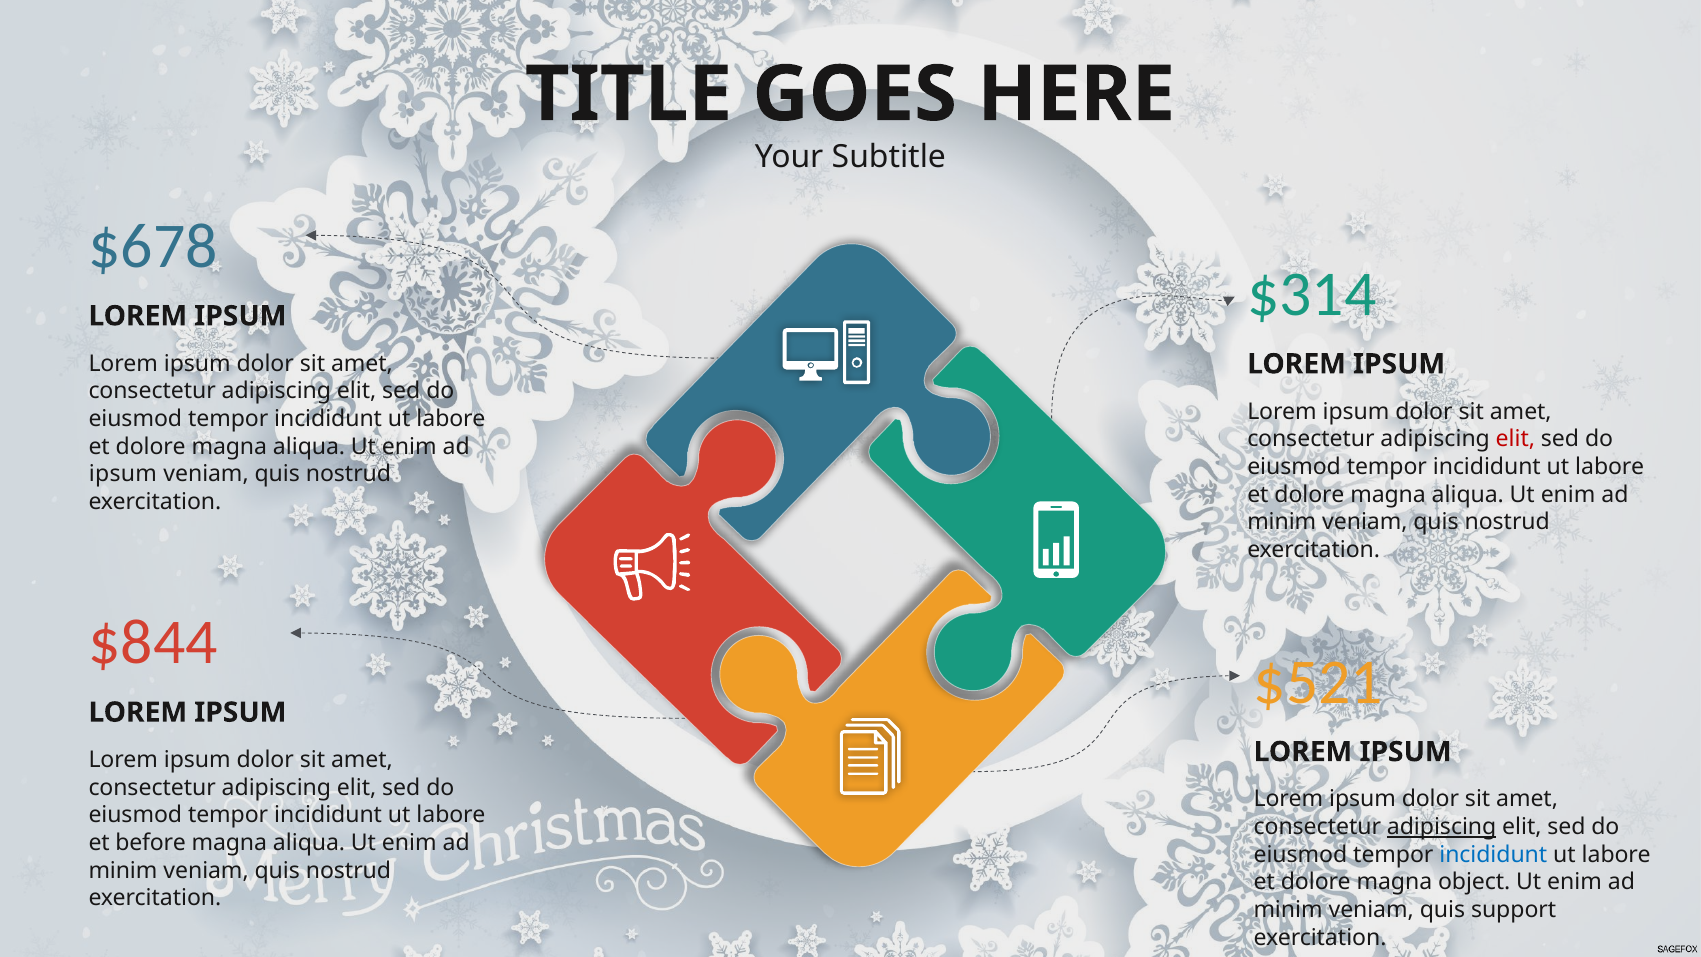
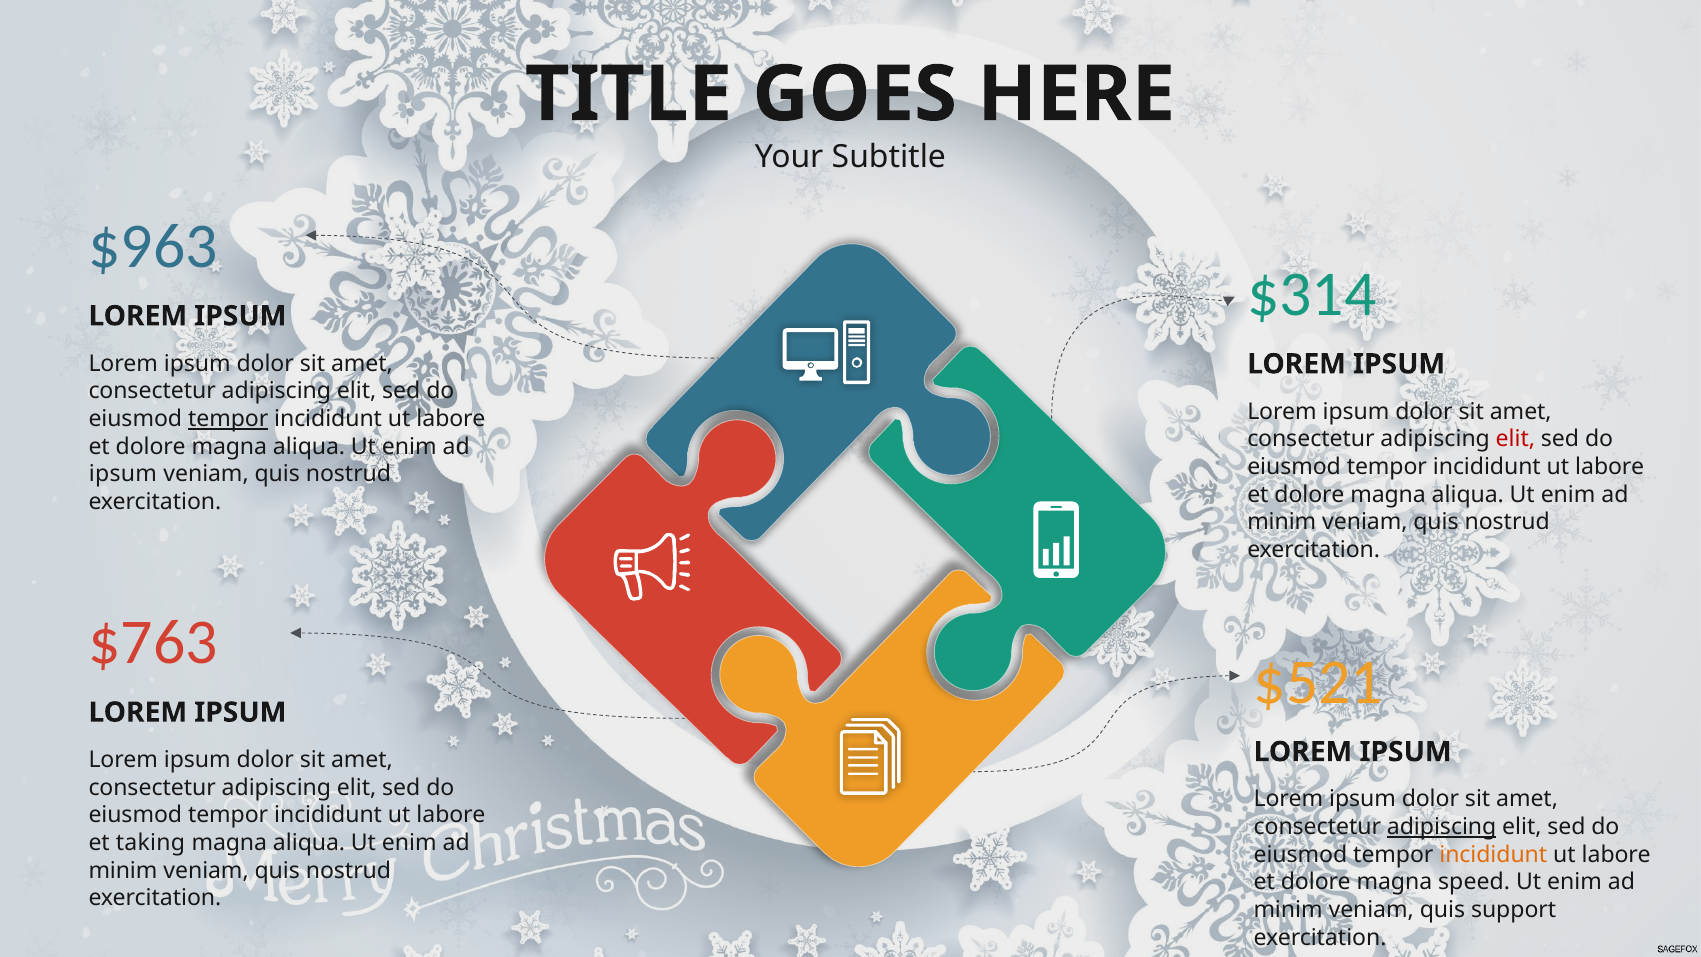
$678: $678 -> $963 (153, 246)
tempor underline: none -> present (228, 419)
$844: $844 -> $763 (153, 642)
before: before -> taking (150, 843)
incididunt colour: blue -> orange (1493, 855)
object: object -> speed (1474, 882)
